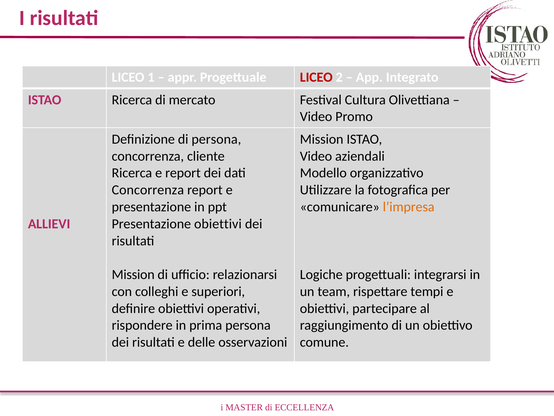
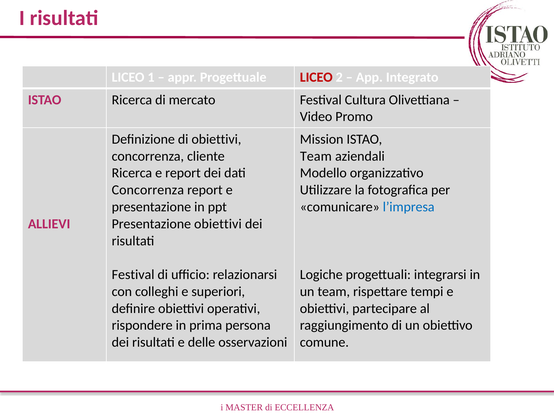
di persona: persona -> obiettivi (216, 139)
Video: Video -> Team (316, 156)
l’impresa colour: orange -> blue (409, 207)
Mission: Mission -> Festival (133, 274)
